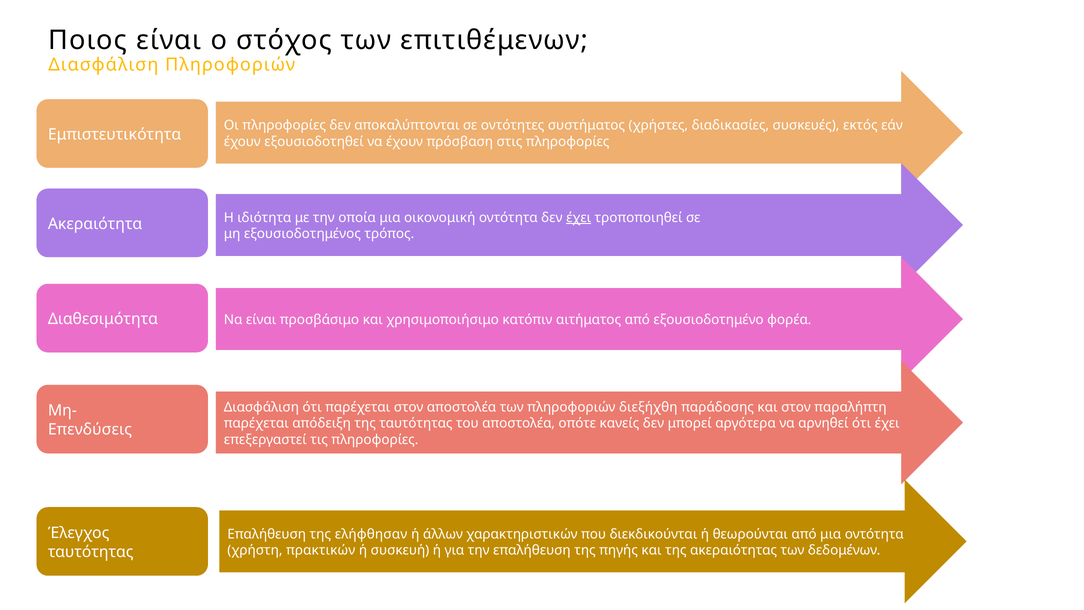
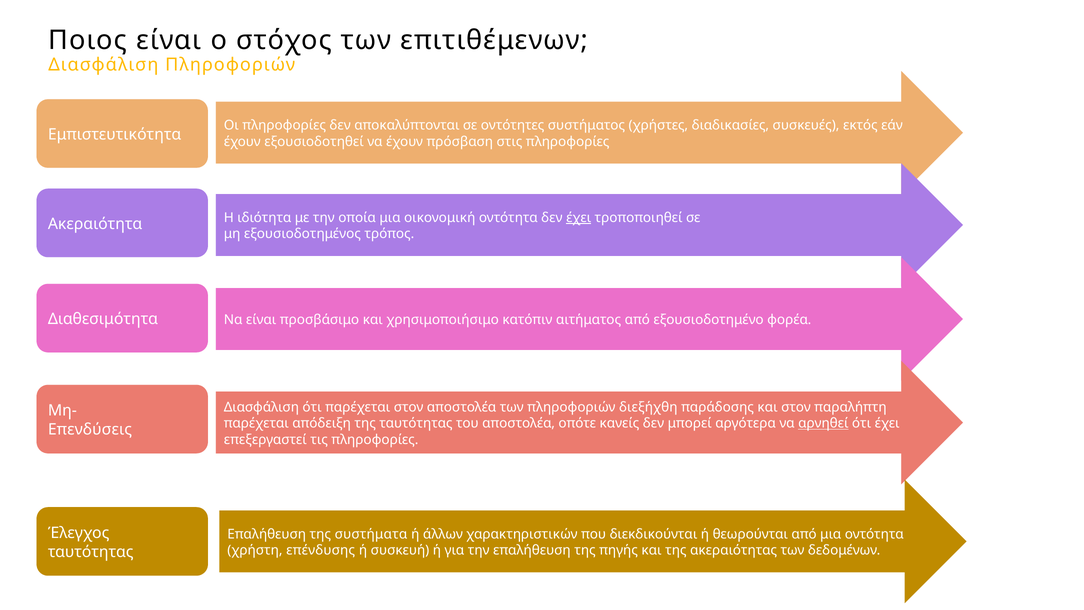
αρνηθεί underline: none -> present (823, 423)
ελήφθησαν: ελήφθησαν -> συστήματα (371, 534)
πρακτικών: πρακτικών -> επένδυσης (321, 550)
